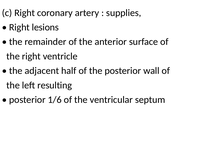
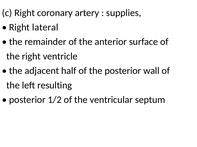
lesions: lesions -> lateral (45, 27)
1/6: 1/6 -> 1/2 (55, 100)
